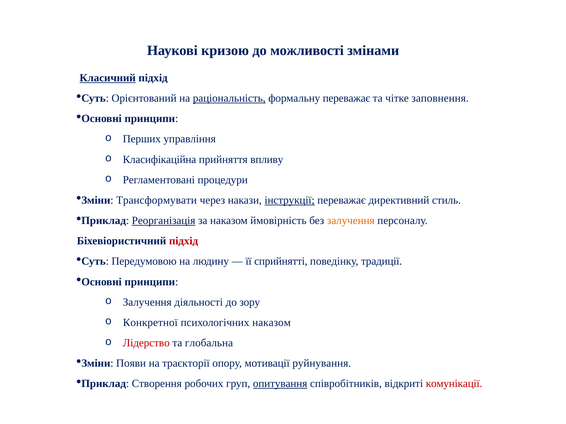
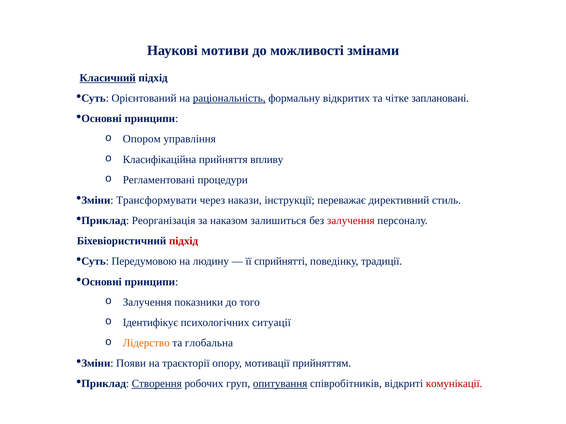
кризою: кризою -> мотиви (225, 51)
формальну переважає: переважає -> відкритих (346, 98)
заповнення: заповнення -> заплановані (440, 98)
Перших: Перших -> Опором (142, 139)
інструкції underline: present -> none (290, 200)
Реорганізація underline: present -> none (164, 221)
ймовірність: ймовірність -> залишиться (278, 221)
залучення colour: orange -> red (351, 221)
діяльності: діяльності -> показники (199, 302)
зору: зору -> того (250, 302)
Конкретної: Конкретної -> Ідентифікує (150, 323)
психологічних наказом: наказом -> ситуації (271, 323)
Лідерство colour: red -> orange (146, 343)
руйнування: руйнування -> прийняттям (322, 364)
Створення underline: none -> present (157, 384)
